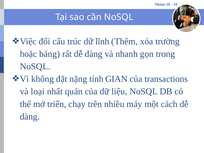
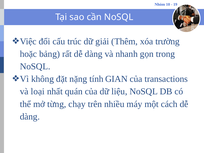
lĩnh: lĩnh -> giải (102, 41)
triển: triển -> từng (57, 104)
